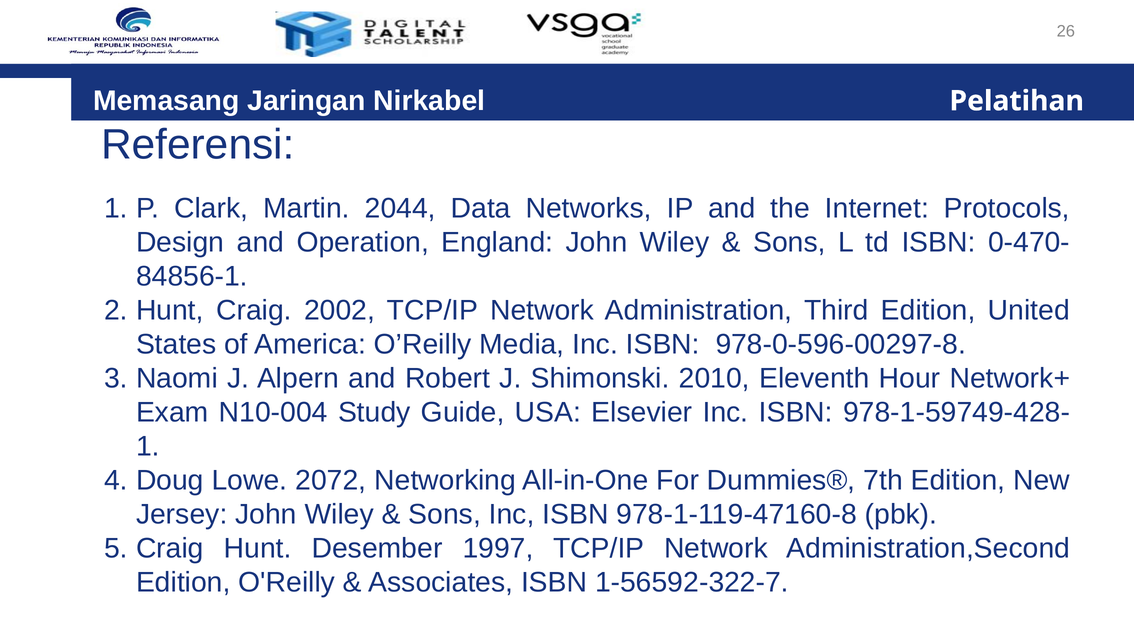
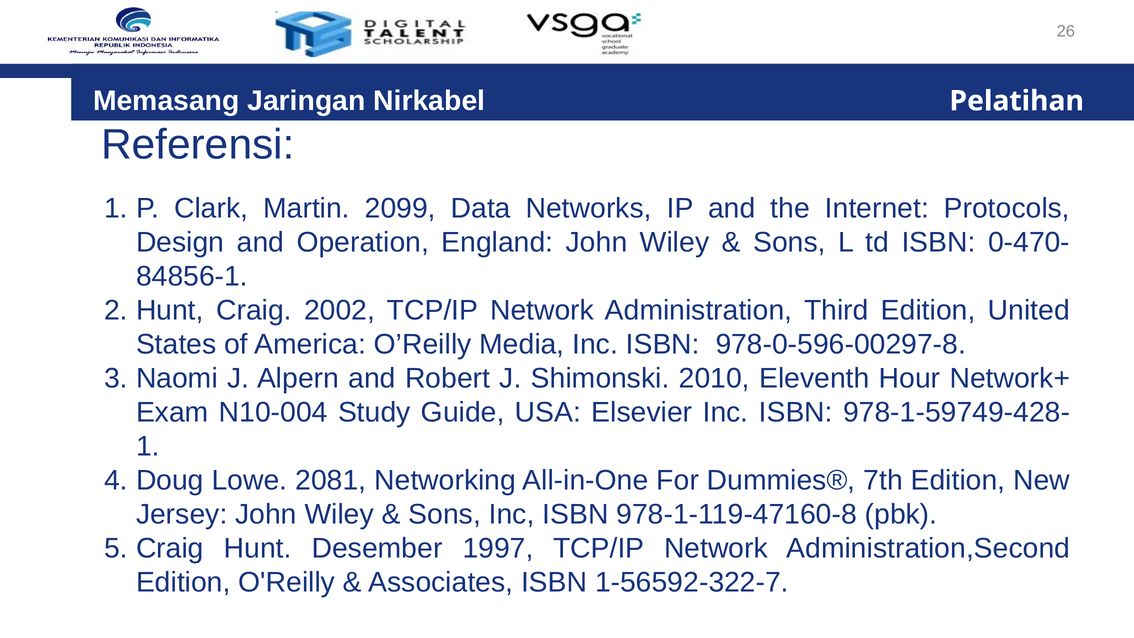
2044: 2044 -> 2099 (400, 208)
2072: 2072 -> 2081 (331, 480)
